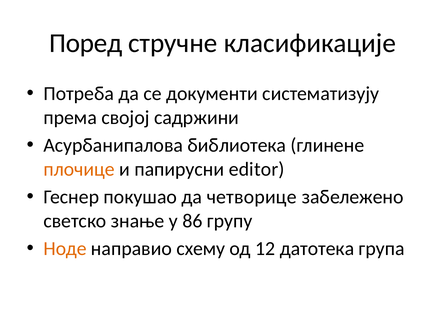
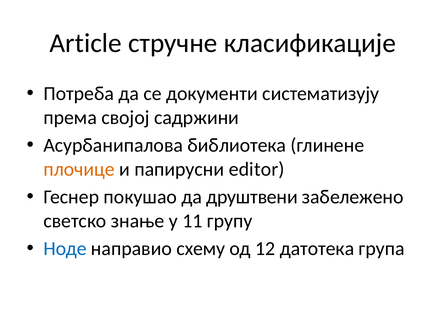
Поред: Поред -> Article (86, 43)
четворице: четворице -> друштвени (252, 197)
86: 86 -> 11 (192, 221)
Ноде colour: orange -> blue (65, 248)
